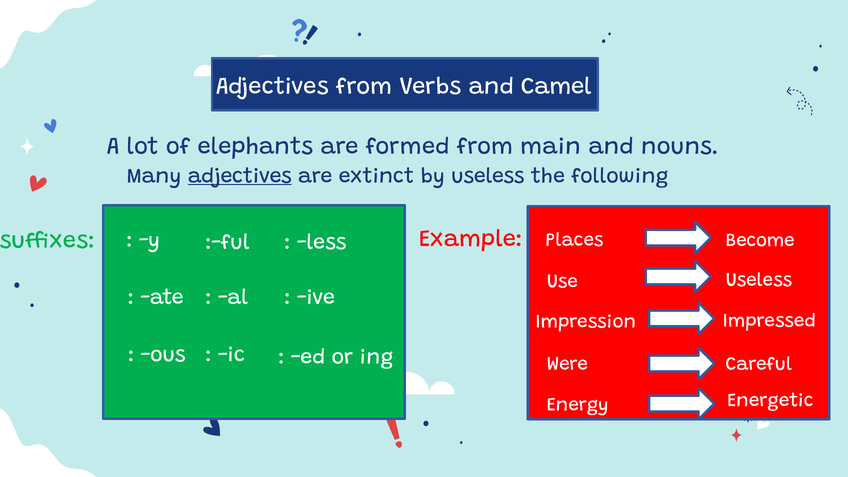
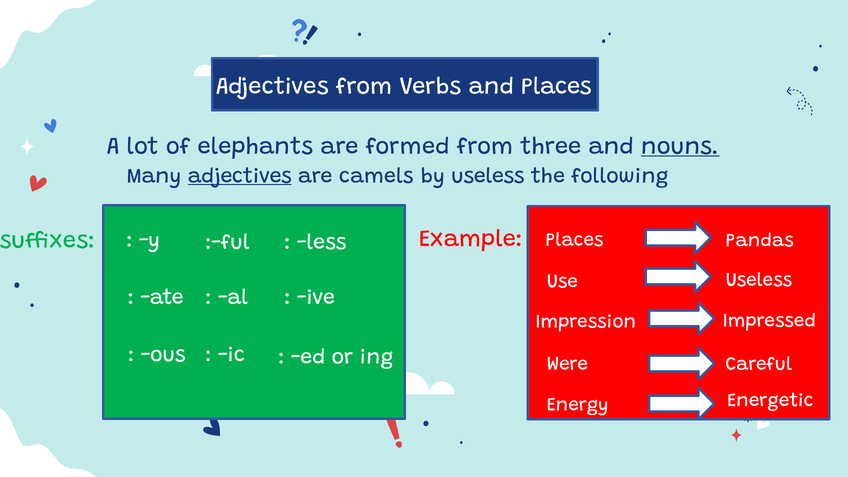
and Camel: Camel -> Places (556, 86)
main: main -> three (551, 146)
nouns underline: none -> present (680, 146)
extinct: extinct -> camels (376, 175)
Become: Become -> Pandas (760, 240)
